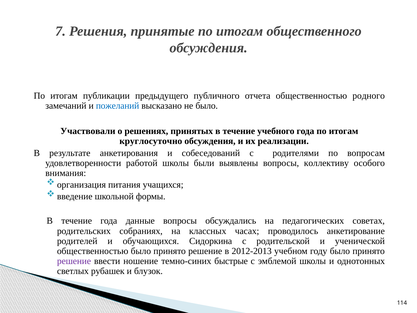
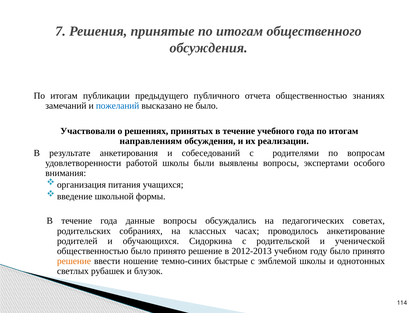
родного: родного -> знаниях (369, 96)
круглосуточно: круглосуточно -> направлениям (151, 141)
коллективу: коллективу -> экспертами (326, 163)
решение colour: purple -> orange (74, 261)
